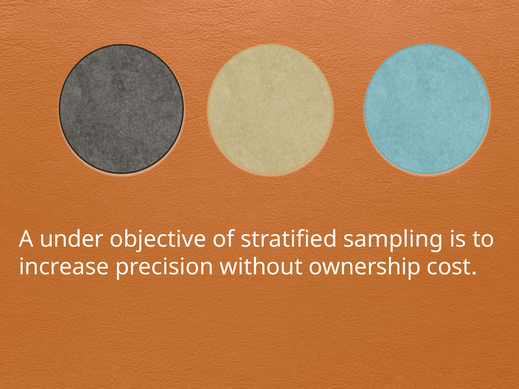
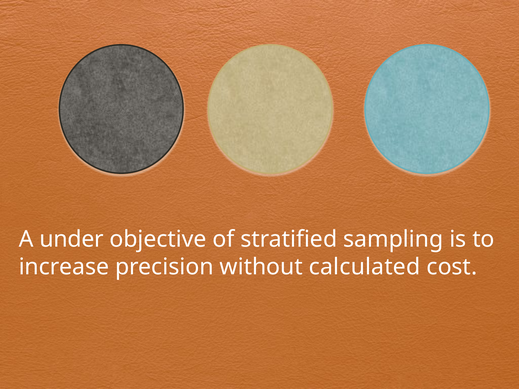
ownership: ownership -> calculated (365, 267)
